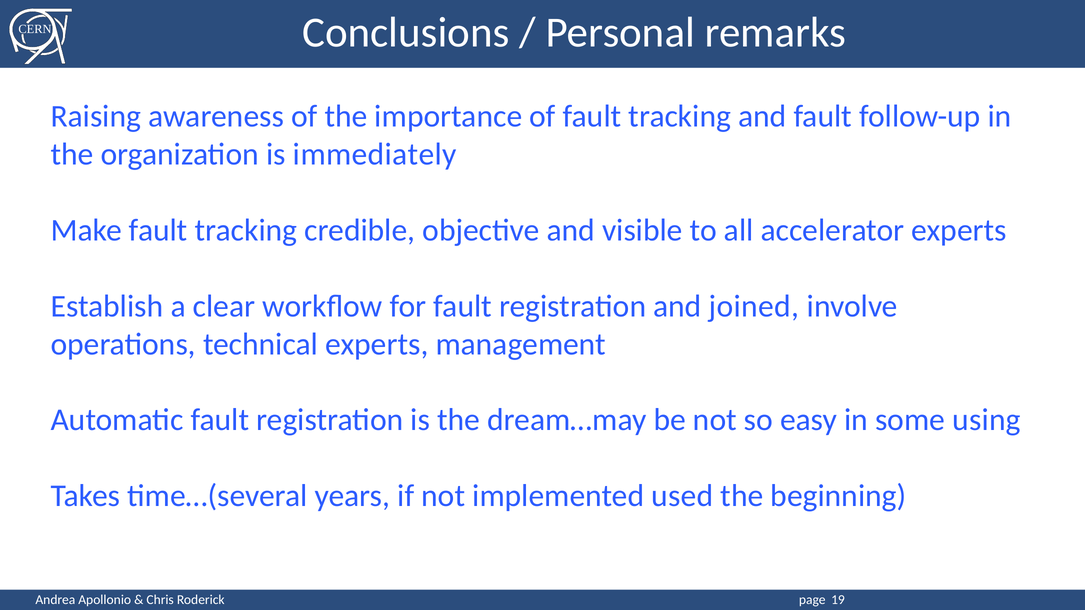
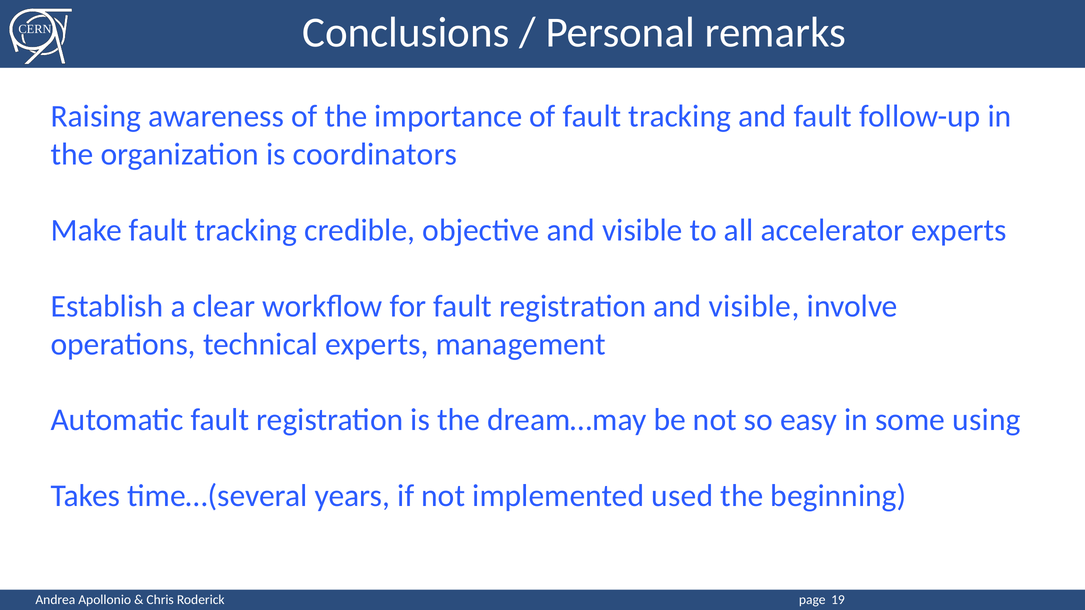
immediately: immediately -> coordinators (375, 154)
registration and joined: joined -> visible (754, 306)
